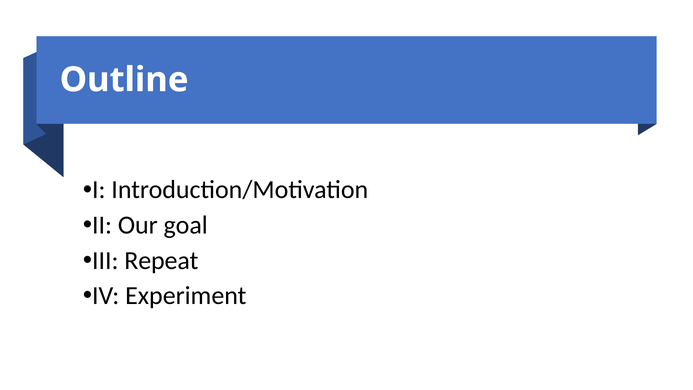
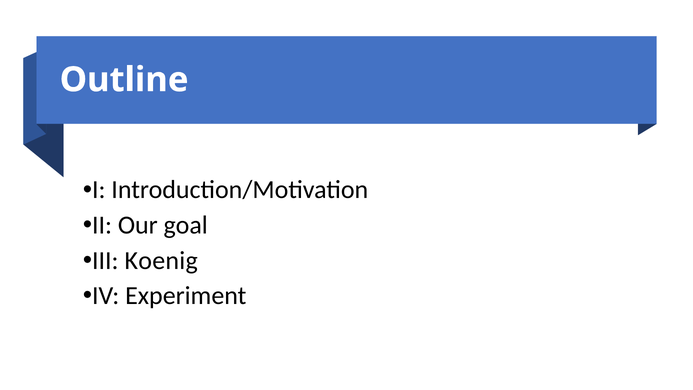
Repeat: Repeat -> Koenig (161, 260)
